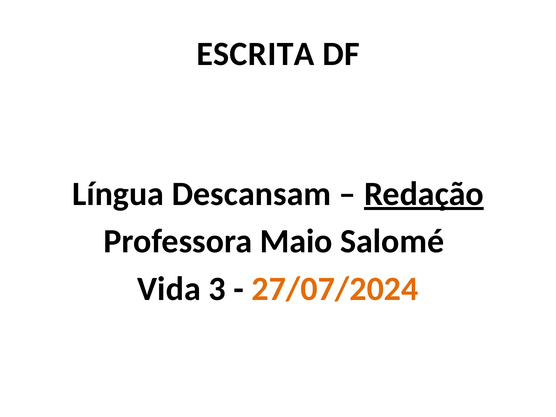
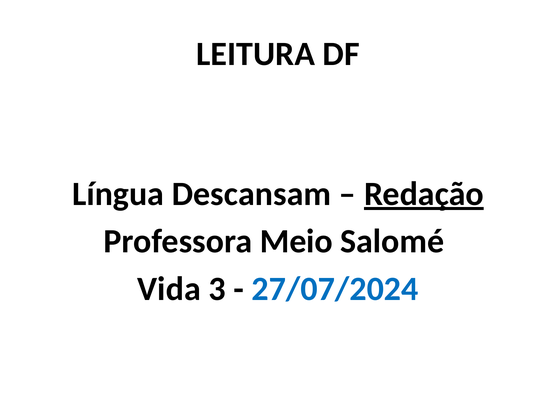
ESCRITA: ESCRITA -> LEITURA (256, 54)
Maio: Maio -> Meio (296, 241)
27/07/2024 colour: orange -> blue (335, 289)
